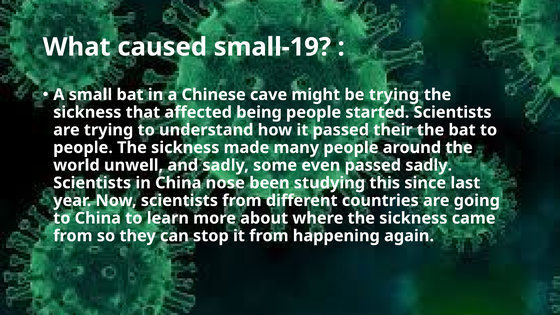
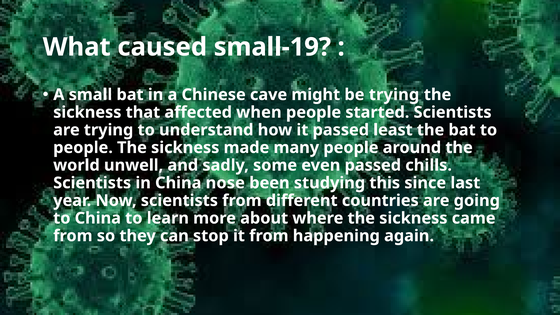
being: being -> when (259, 112)
their: their -> least (393, 130)
passed sadly: sadly -> chills (429, 165)
